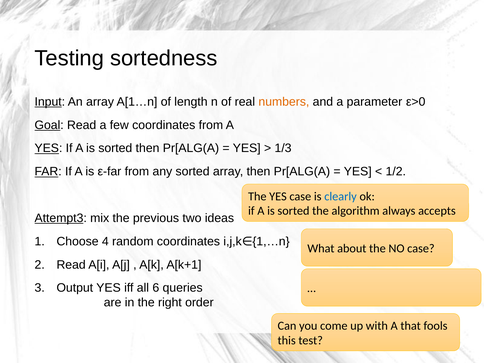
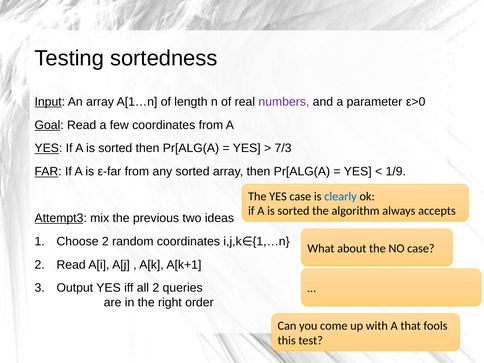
numbers colour: orange -> purple (284, 102)
1/3: 1/3 -> 7/3 (283, 148)
1/2: 1/2 -> 1/9 (396, 172)
Choose 4: 4 -> 2 (105, 241)
all 6: 6 -> 2 (156, 288)
